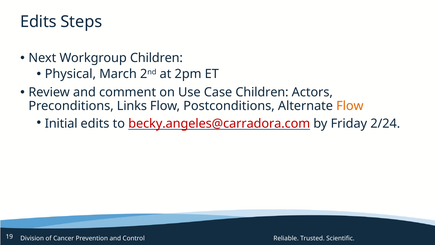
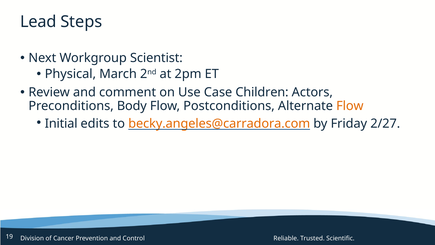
Edits: Edits -> Lead (38, 22)
Workgroup Children: Children -> Scientist (156, 58)
Links: Links -> Body (132, 106)
becky.angeles@carradora.com colour: red -> orange (219, 123)
2/24: 2/24 -> 2/27 (385, 123)
